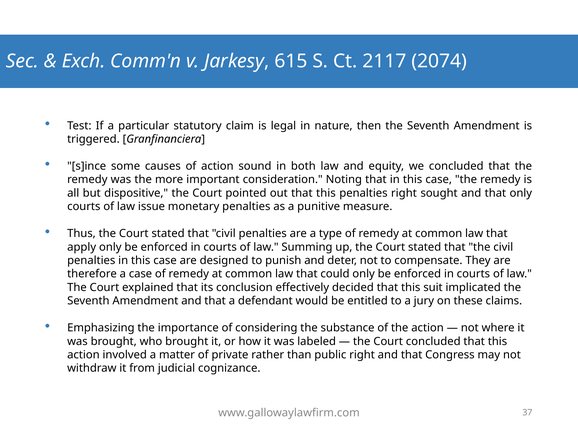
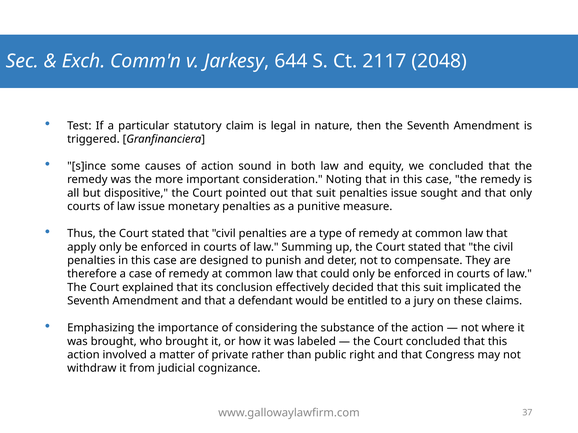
615: 615 -> 644 (291, 61)
2074: 2074 -> 2048 (439, 61)
out that this: this -> suit (326, 193)
penalties right: right -> issue (404, 193)
